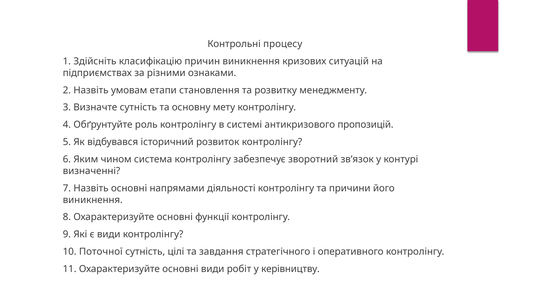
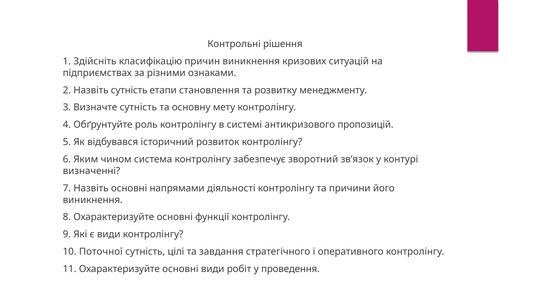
процесу: процесу -> рішення (283, 44)
Назвіть умовам: умовам -> сутність (129, 90)
керівництву: керівництву -> проведення (290, 269)
